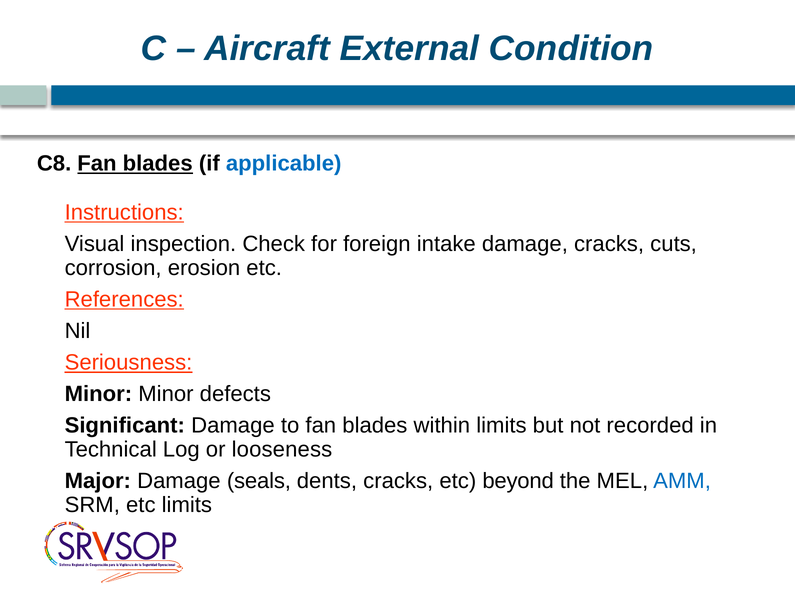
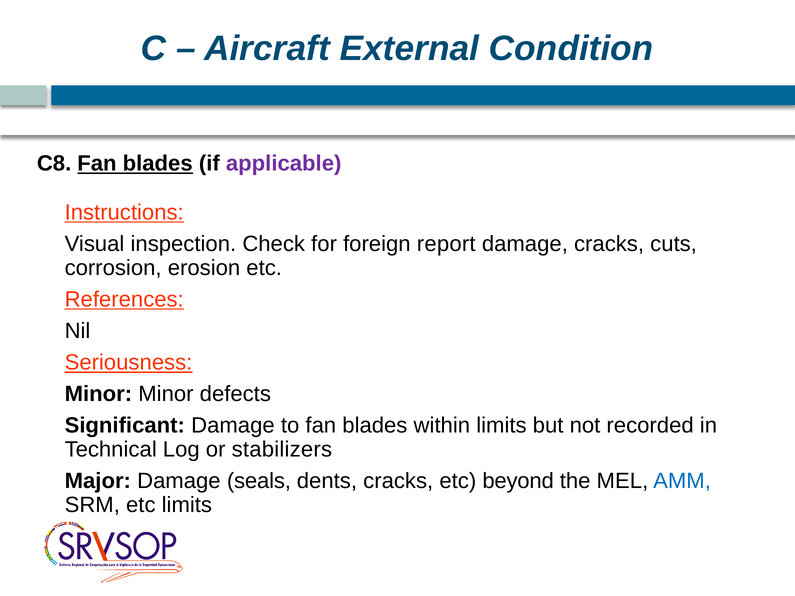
applicable colour: blue -> purple (284, 164)
intake: intake -> report (446, 244)
looseness: looseness -> stabilizers (282, 450)
